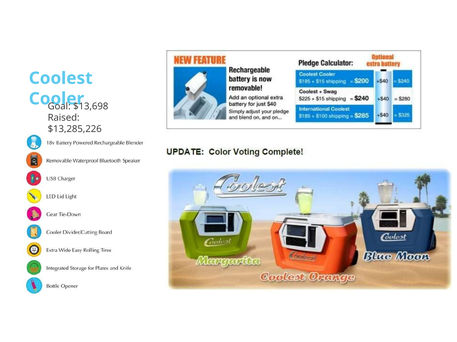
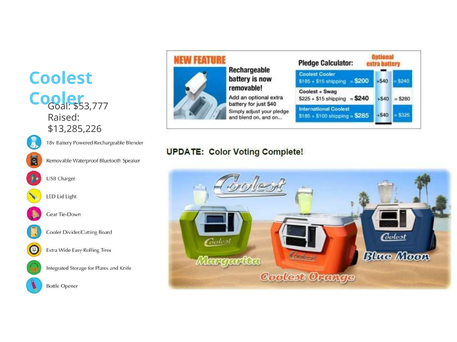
$13,698: $13,698 -> $53,777 (91, 107)
